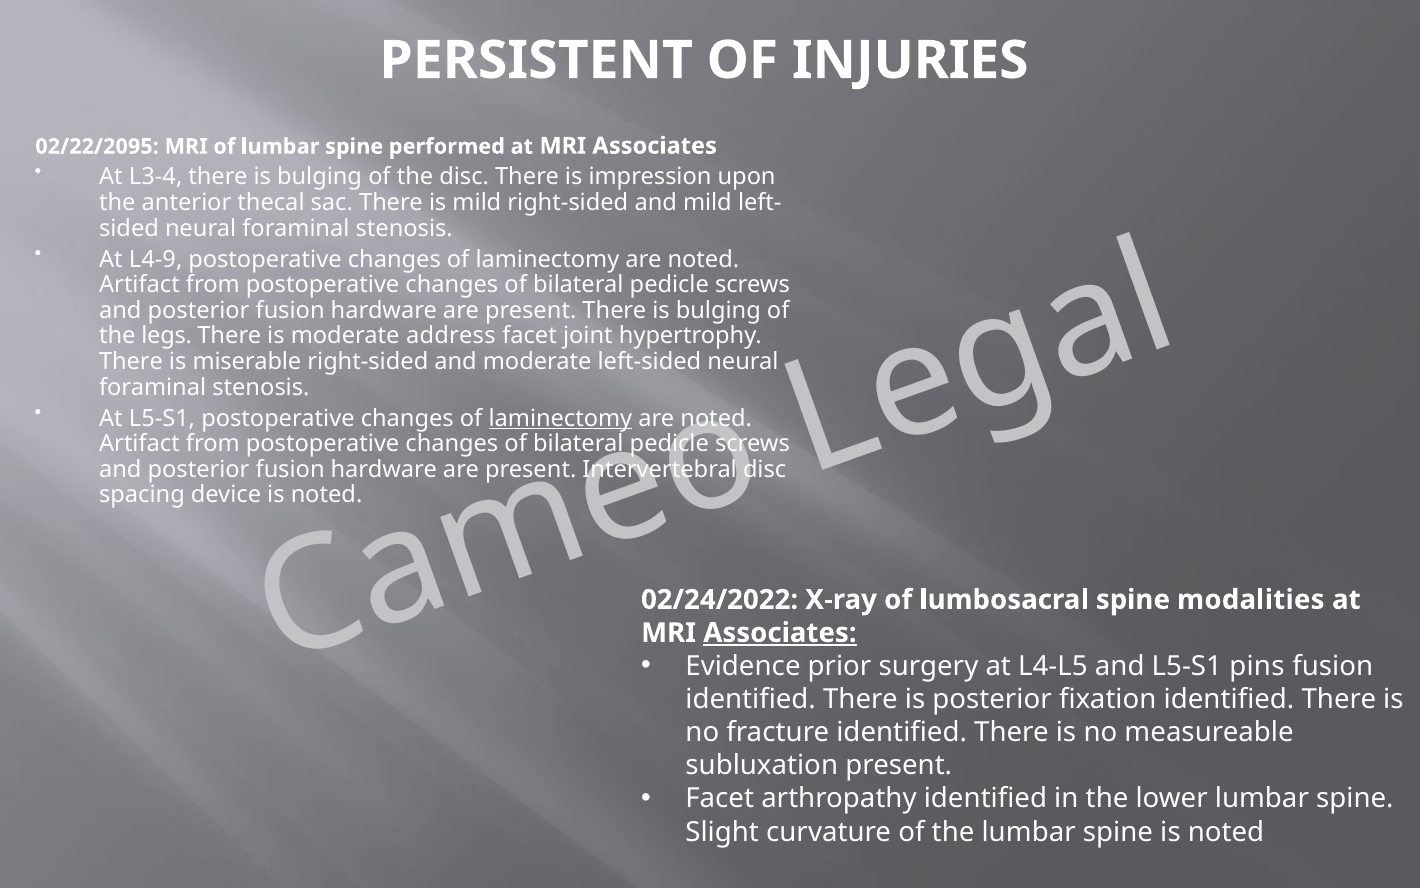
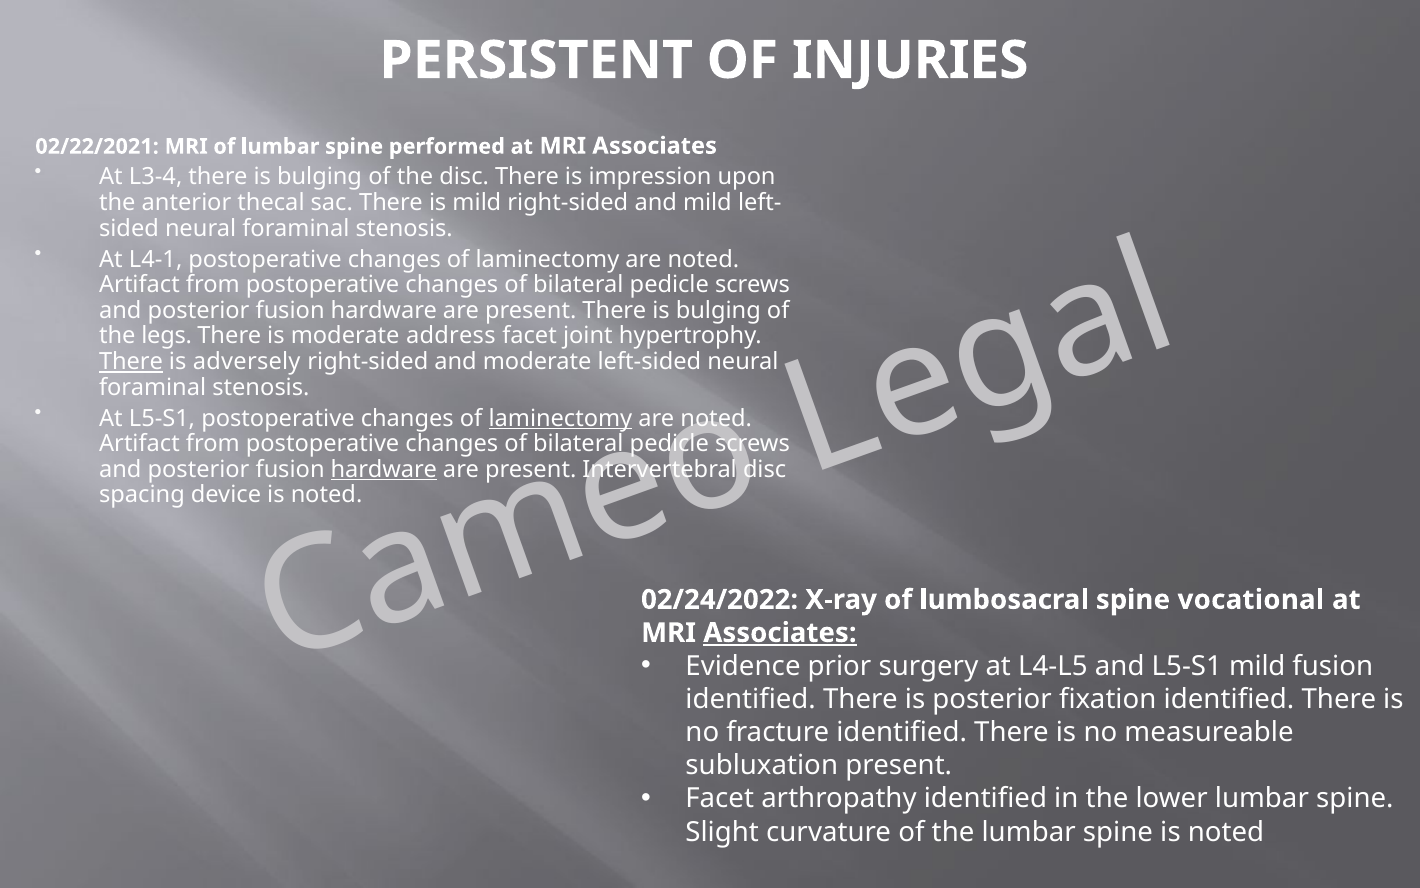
02/22/2095: 02/22/2095 -> 02/22/2021 (97, 146)
L4-9: L4-9 -> L4-1 (156, 259)
There underline: none -> present (131, 362)
miserable: miserable -> adversely (247, 362)
hardware underline: none -> present (384, 469)
modalities: modalities -> vocational (1251, 599)
L5-S1 pins: pins -> mild (1257, 666)
